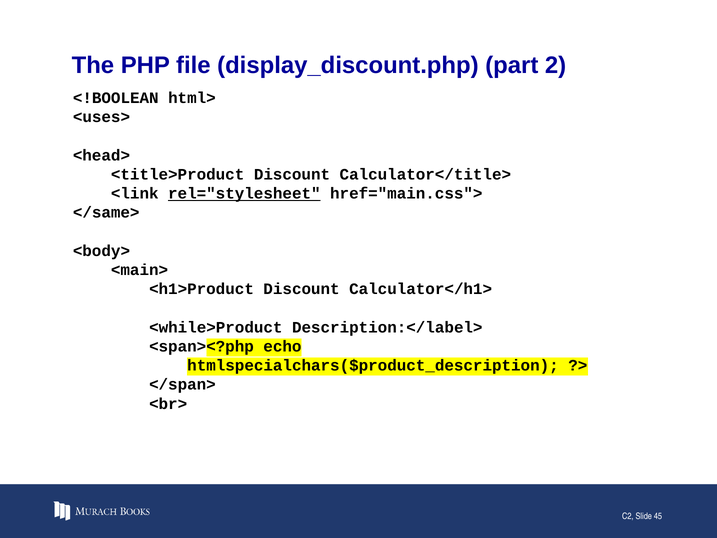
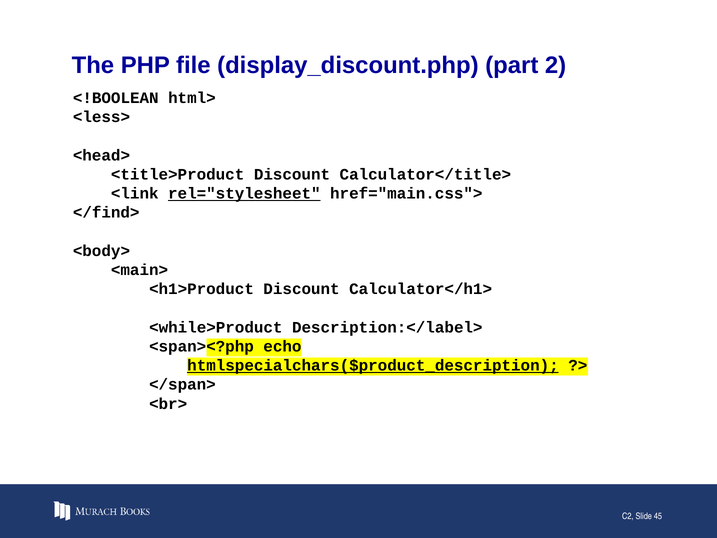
<uses>: <uses> -> <less> (101, 117)
</same>: </same> -> </find> (106, 213)
htmlspecialchars($product_description underline: none -> present (373, 365)
